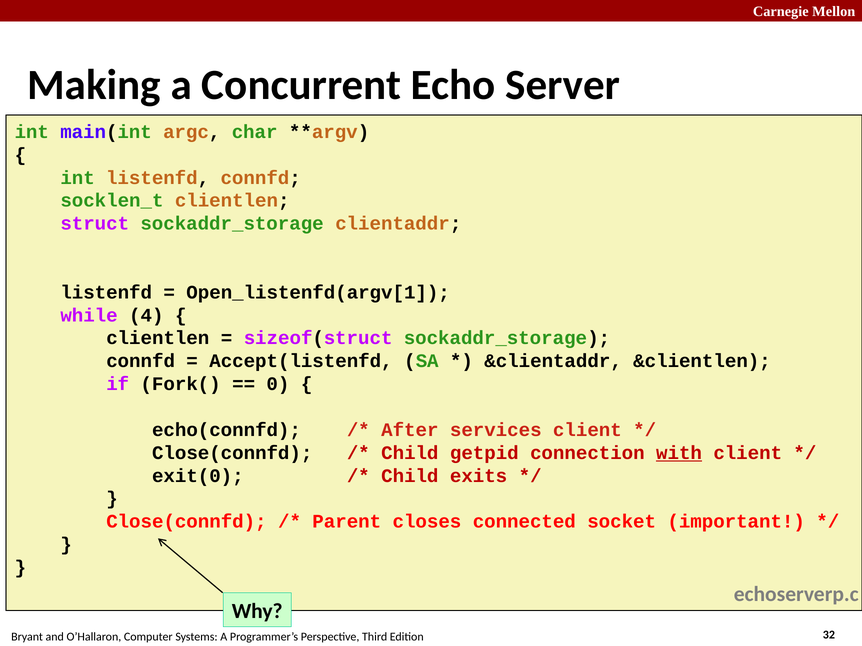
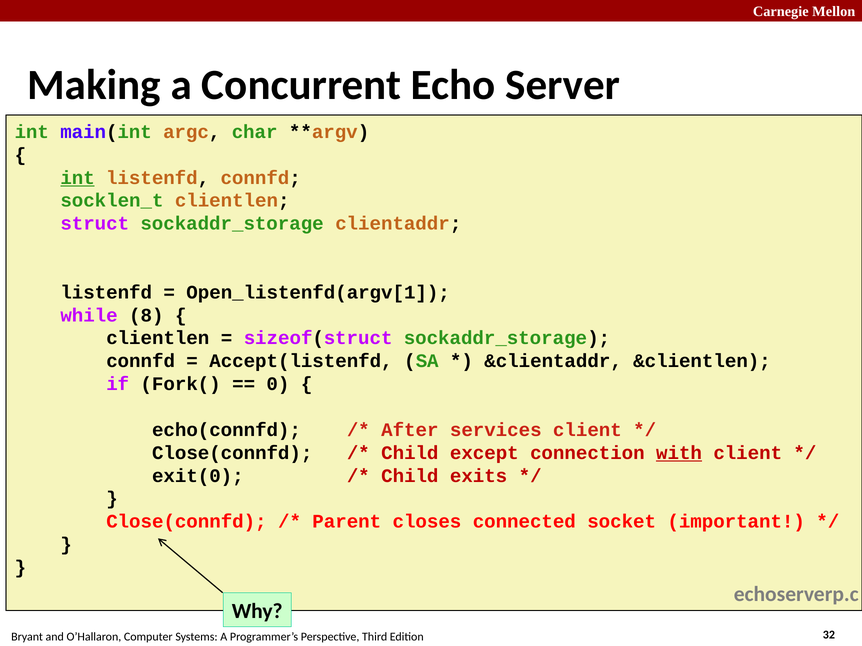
int underline: none -> present (78, 178)
4: 4 -> 8 (146, 316)
getpid: getpid -> except (484, 453)
